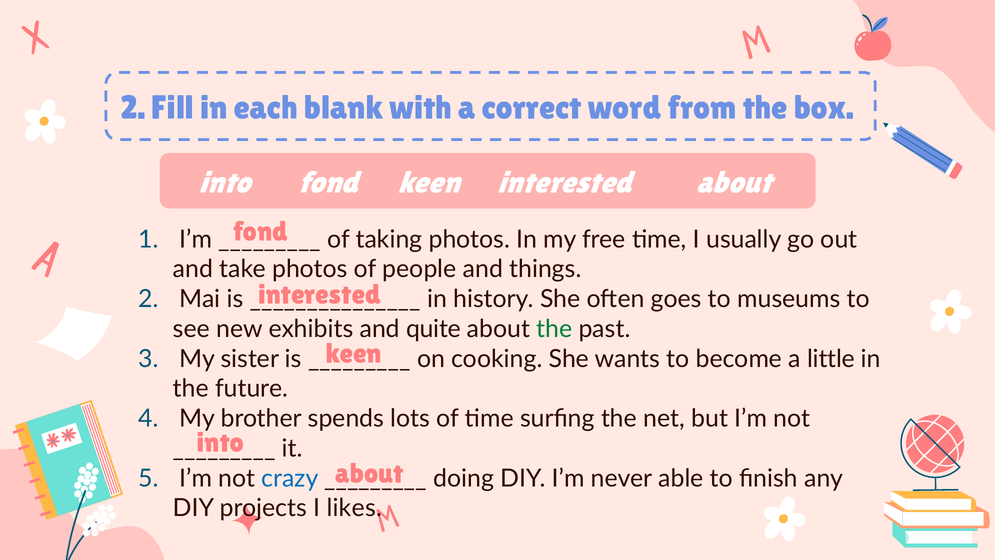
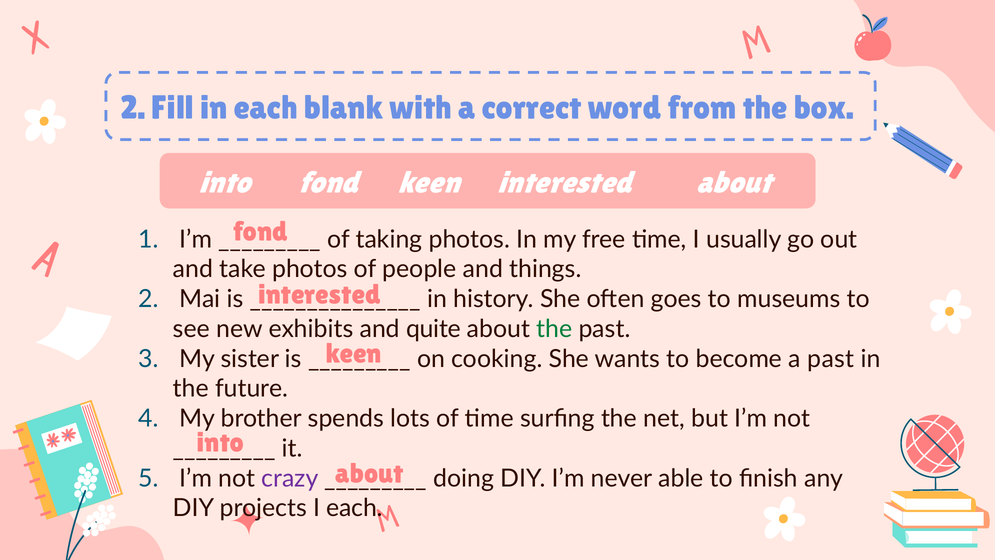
a little: little -> past (831, 359)
crazy colour: blue -> purple (290, 478)
I likes: likes -> each (355, 508)
